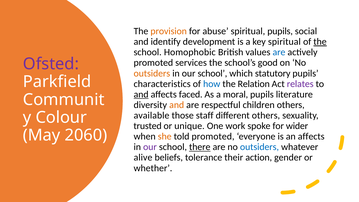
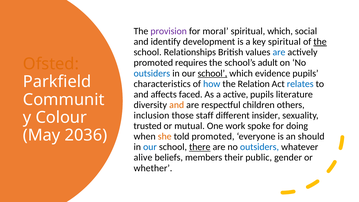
provision colour: orange -> purple (169, 31)
abuse: abuse -> moral (215, 31)
spiritual pupils: pupils -> which (280, 31)
Homophobic: Homophobic -> Relationships (190, 52)
services: services -> requires (191, 63)
good: good -> adult (268, 63)
Ofsted colour: purple -> orange (51, 64)
outsiders colour: orange -> blue (152, 73)
school underline: none -> present (212, 73)
statutory: statutory -> evidence (273, 73)
relates colour: purple -> blue (300, 84)
and underline: present -> none (141, 94)
moral: moral -> active (236, 94)
available: available -> inclusion (152, 115)
different others: others -> insider (266, 115)
unique: unique -> mutual (190, 126)
wider: wider -> doing (297, 126)
2060: 2060 -> 2036 (86, 135)
an affects: affects -> should (311, 136)
our colour: purple -> blue (150, 147)
tolerance: tolerance -> members (204, 157)
action: action -> public (259, 157)
